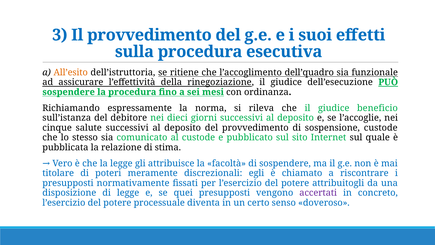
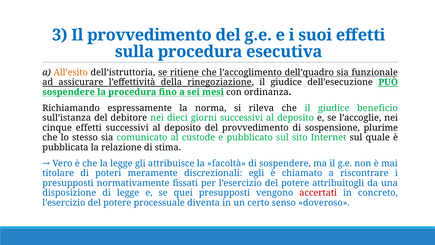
cinque salute: salute -> effetti (89, 128)
sospensione custode: custode -> plurime (381, 128)
accertati colour: purple -> red (318, 193)
